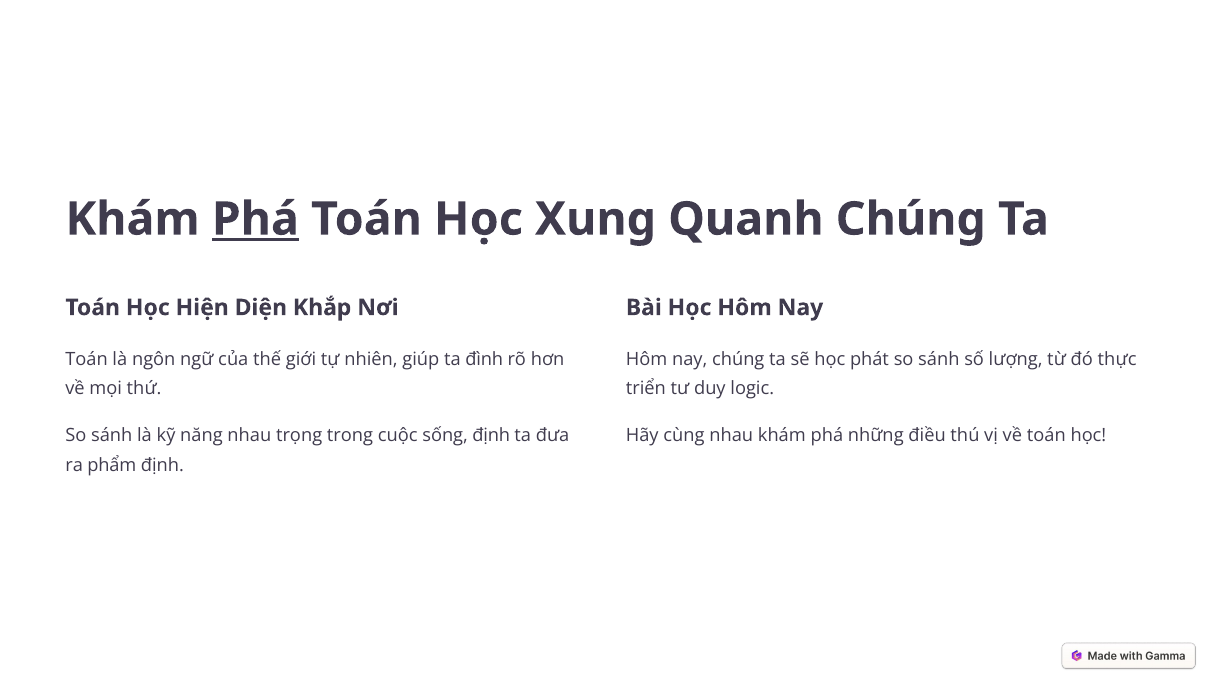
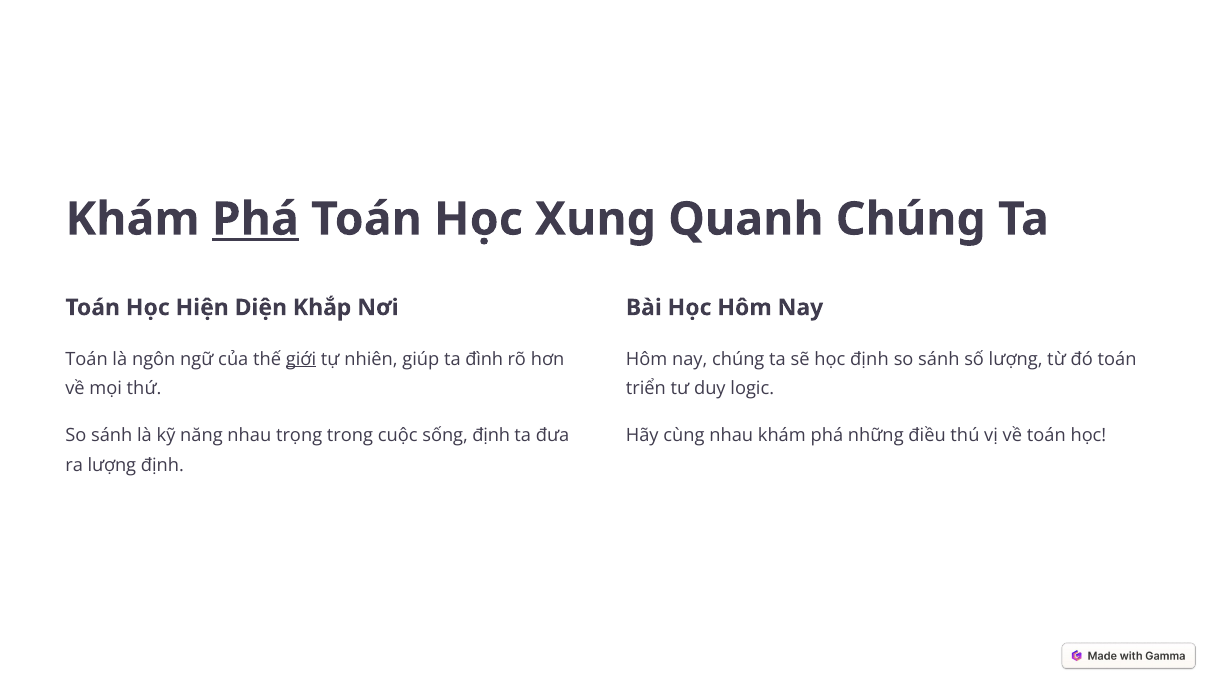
giới underline: none -> present (301, 359)
học phát: phát -> định (869, 359)
đó thực: thực -> toán (1117, 359)
ra phẩm: phẩm -> lượng (112, 465)
